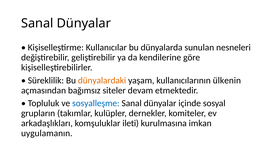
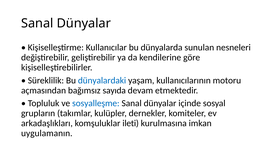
dünyalardaki colour: orange -> blue (102, 80)
ülkenin: ülkenin -> motoru (227, 80)
siteler: siteler -> sayıda (114, 90)
